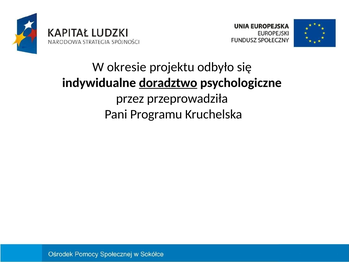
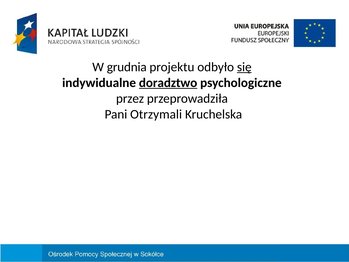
okresie: okresie -> grudnia (127, 67)
się underline: none -> present (244, 67)
Programu: Programu -> Otrzymali (156, 114)
